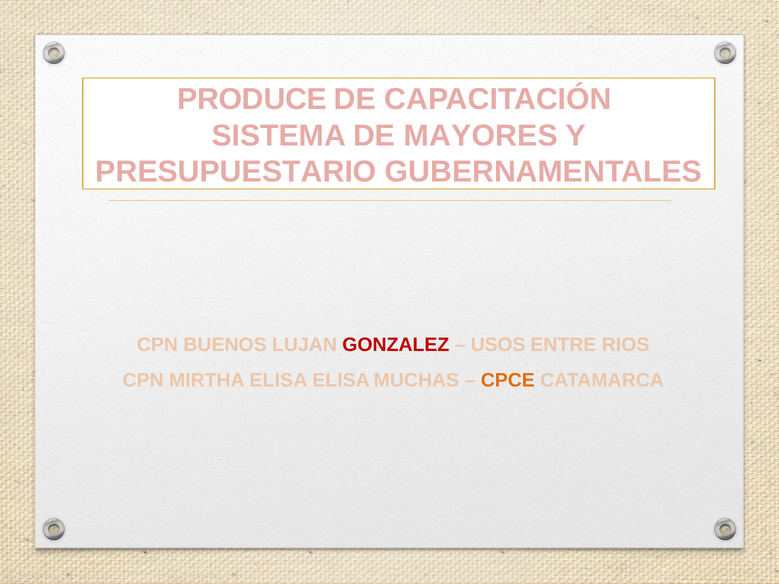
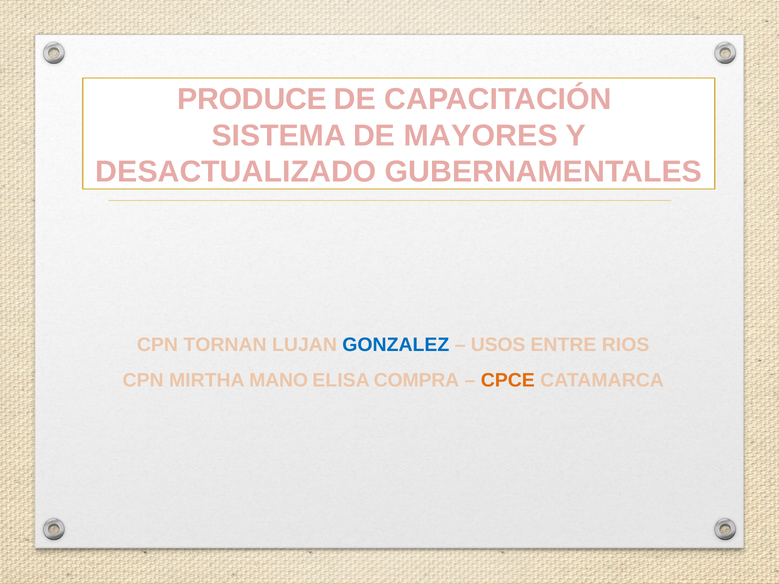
PRESUPUESTARIO: PRESUPUESTARIO -> DESACTUALIZADO (236, 172)
BUENOS: BUENOS -> TORNAN (225, 345)
GONZALEZ colour: red -> blue (396, 345)
MIRTHA ELISA: ELISA -> MANO (279, 380)
MUCHAS: MUCHAS -> COMPRA (416, 380)
